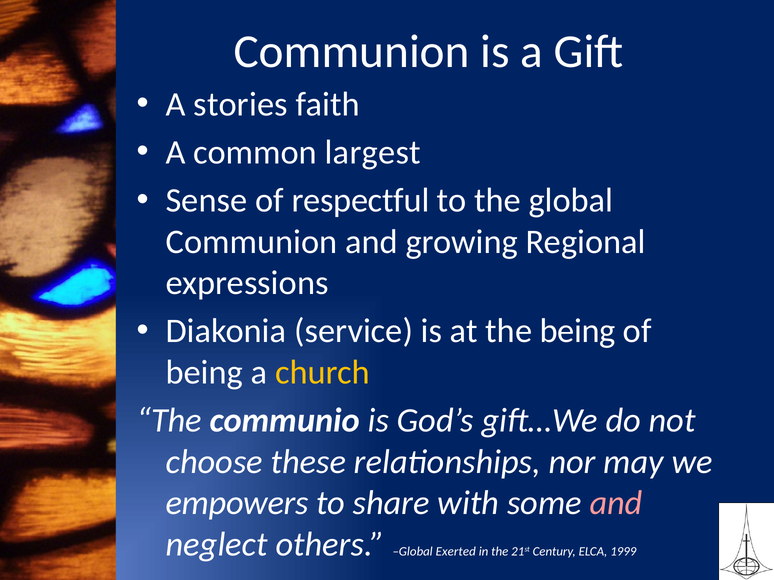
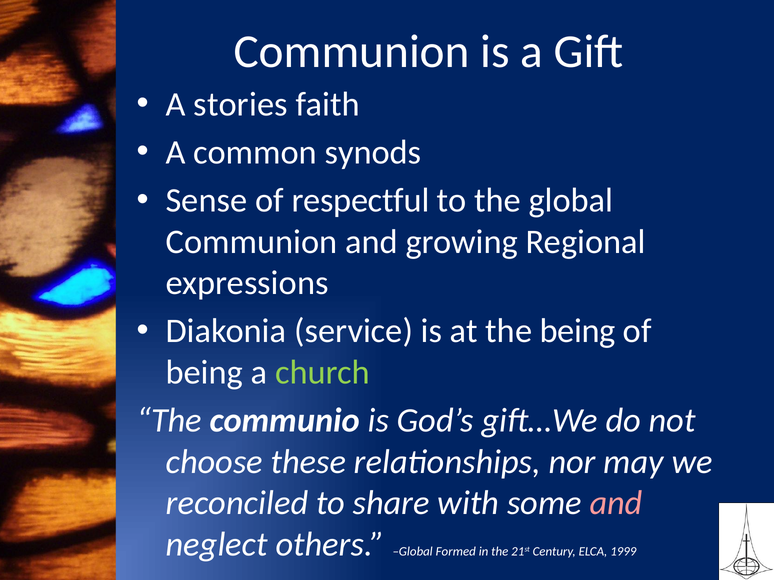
largest: largest -> synods (373, 152)
church colour: yellow -> light green (323, 373)
empowers: empowers -> reconciled (237, 503)
Exerted: Exerted -> Formed (456, 552)
